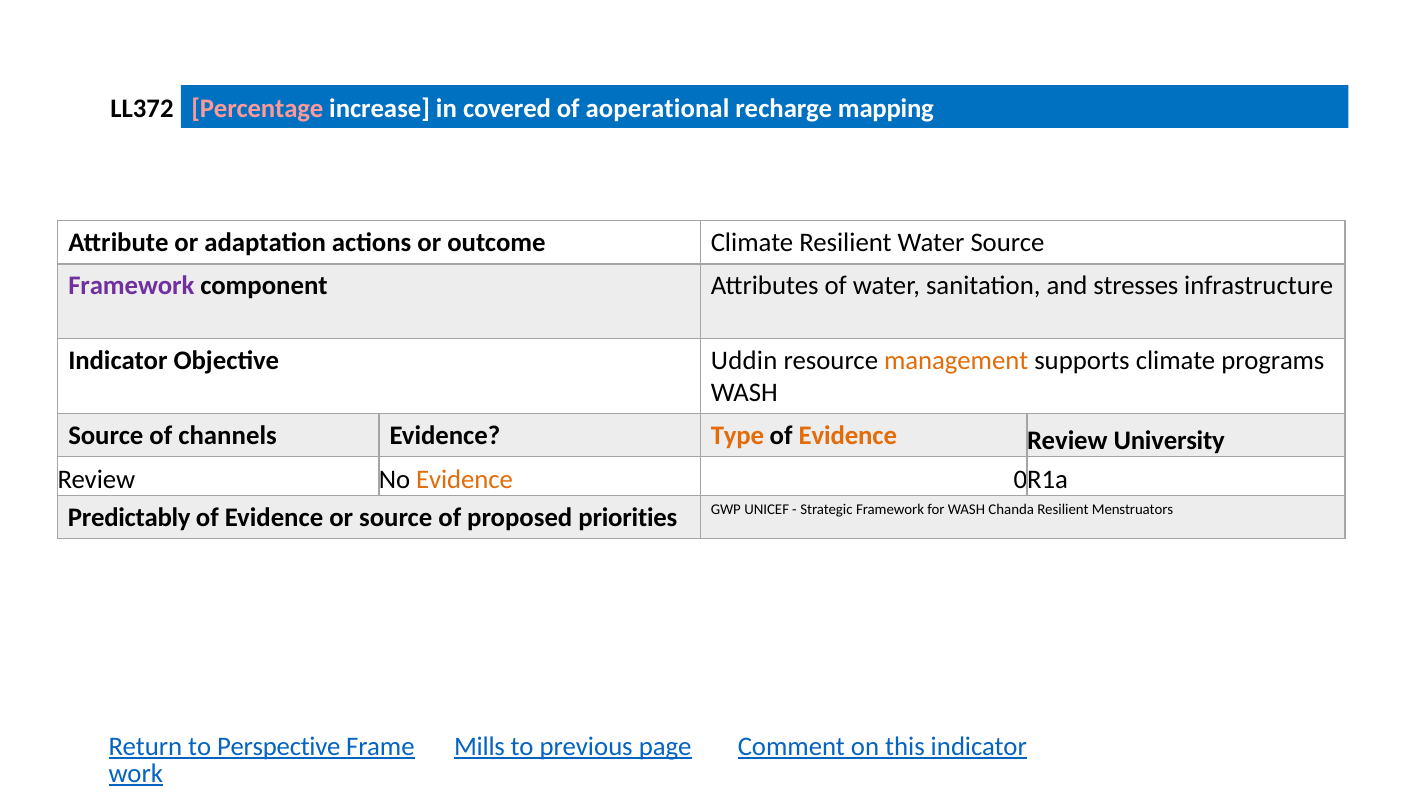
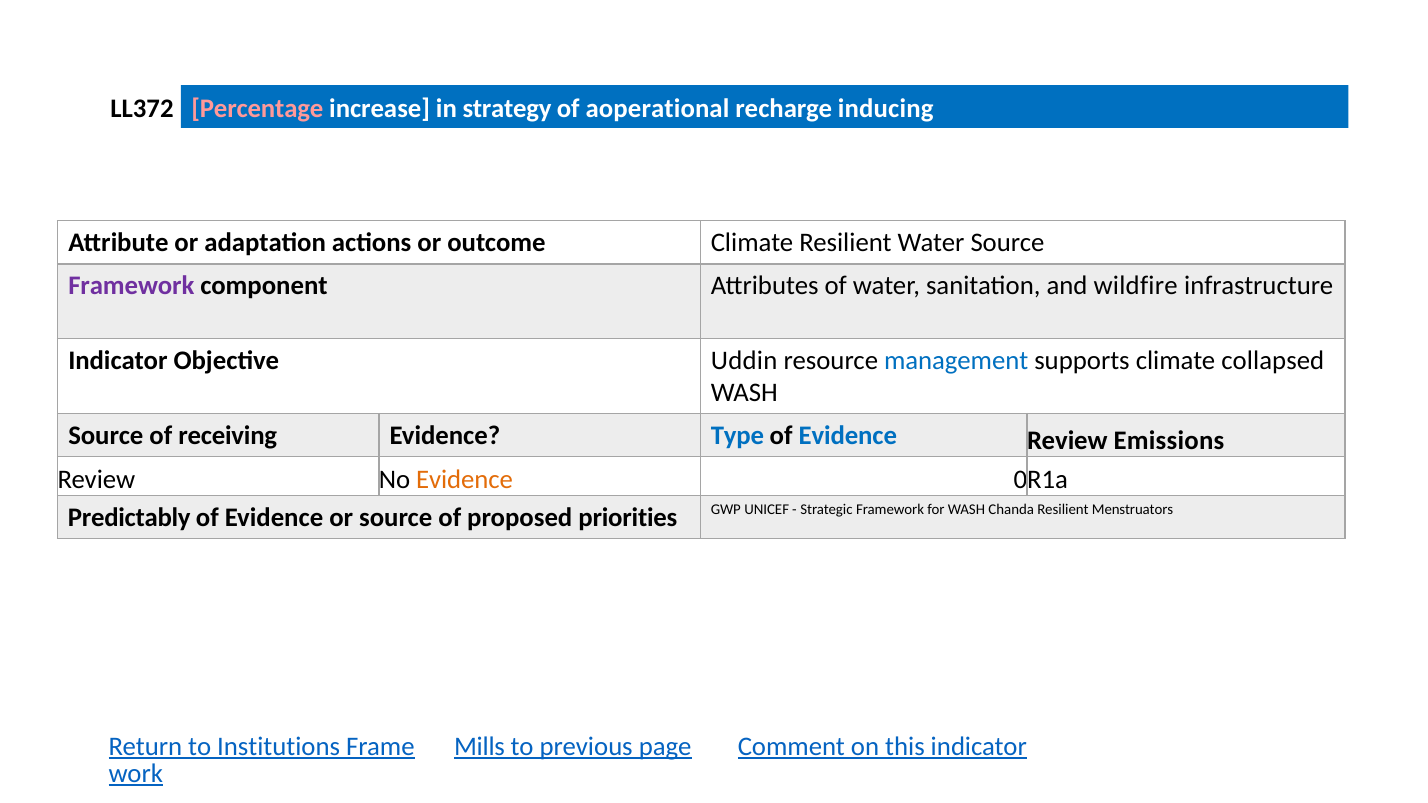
covered: covered -> strategy (507, 108)
mapping: mapping -> inducing (886, 108)
stresses: stresses -> wildfire (1136, 286)
management colour: orange -> blue (956, 361)
programs: programs -> collapsed (1273, 361)
channels: channels -> receiving (228, 436)
Type colour: orange -> blue (737, 436)
Evidence colour: orange -> blue (848, 436)
University: University -> Emissions (1169, 440)
Perspective: Perspective -> Institutions (279, 747)
